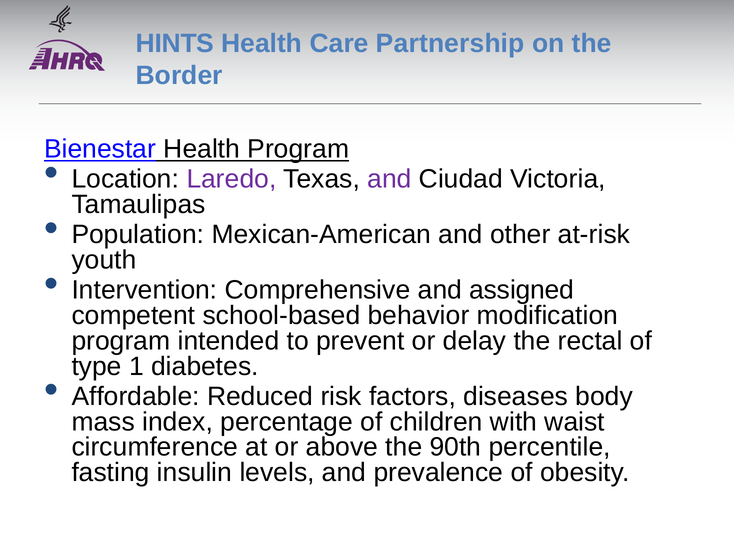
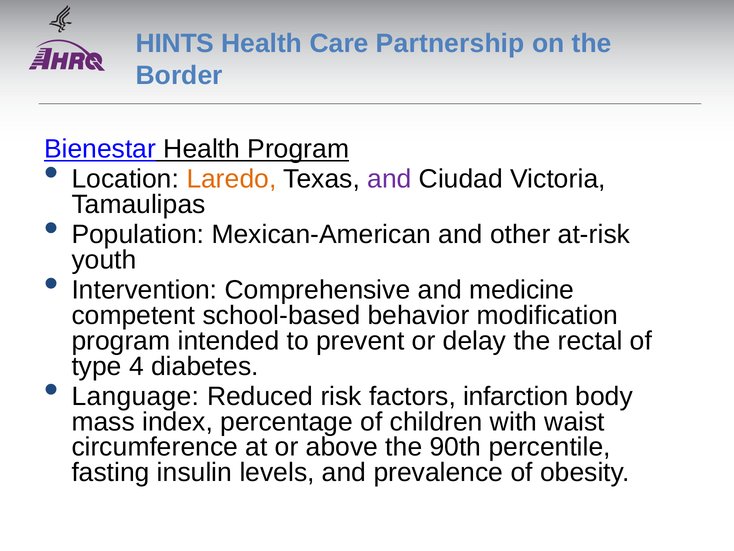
Laredo colour: purple -> orange (231, 179)
assigned: assigned -> medicine (522, 290)
1: 1 -> 4 (136, 366)
Affordable: Affordable -> Language (135, 396)
diseases: diseases -> infarction (516, 396)
